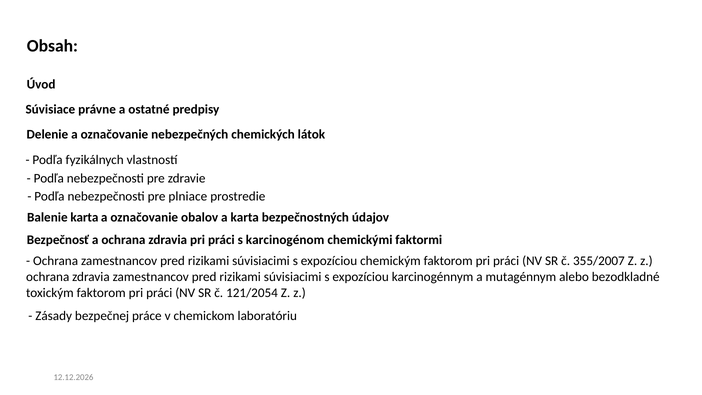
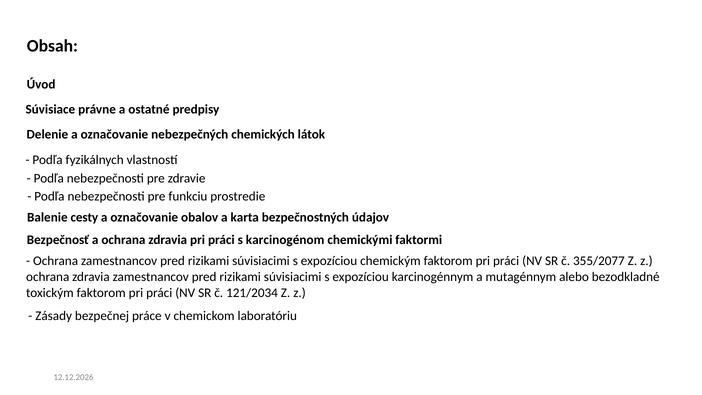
plniace: plniace -> funkciu (188, 196)
Balenie karta: karta -> cesty (84, 217)
355/2007: 355/2007 -> 355/2077 (599, 261)
121/2054: 121/2054 -> 121/2034 (252, 293)
